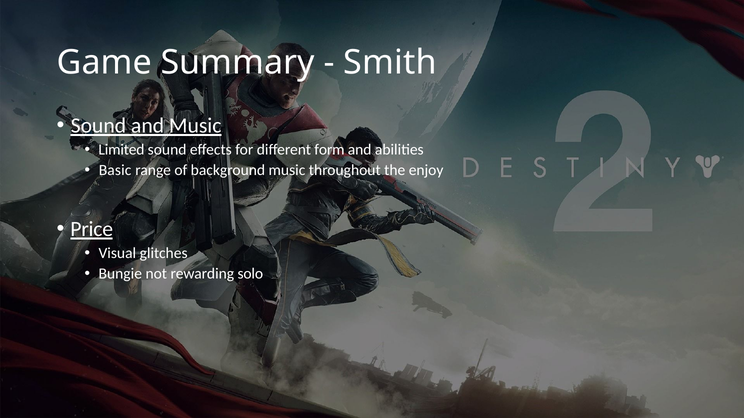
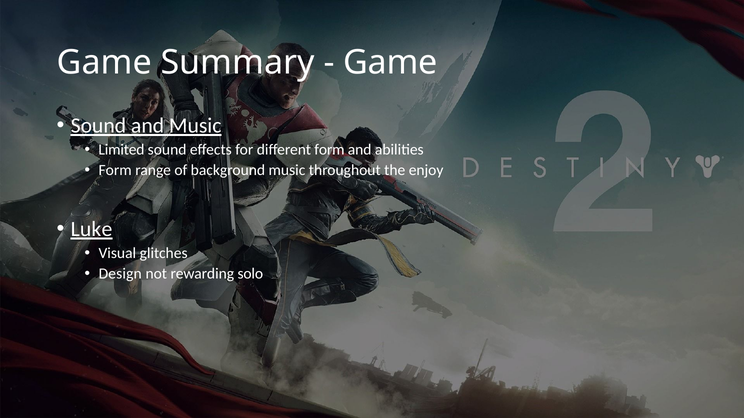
Smith: Smith -> Game (390, 62)
Basic: Basic -> Form (115, 170)
Price: Price -> Luke (91, 229)
Bungie: Bungie -> Design (120, 274)
